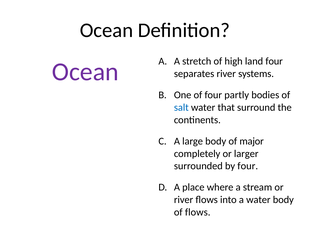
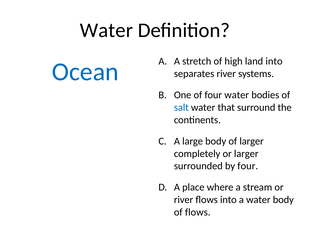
Ocean: Ocean -> Water (106, 30)
Ocean colour: purple -> blue (85, 72)
land four: four -> into (274, 61)
four partly: partly -> water (237, 95)
of major: major -> larger (252, 141)
